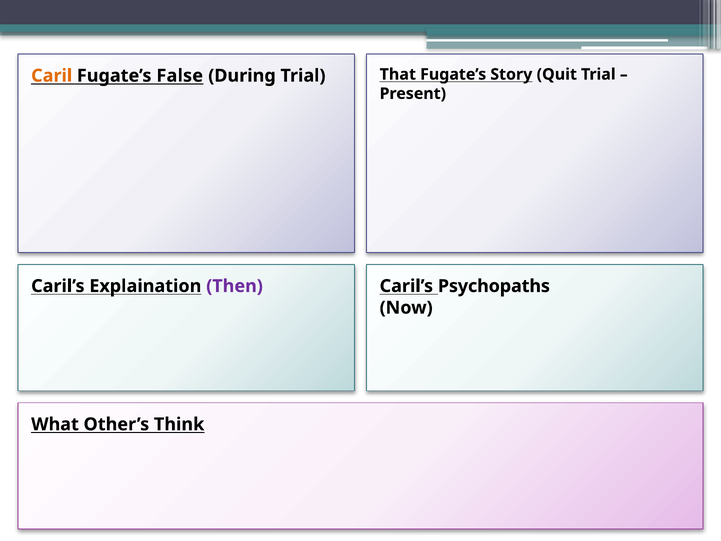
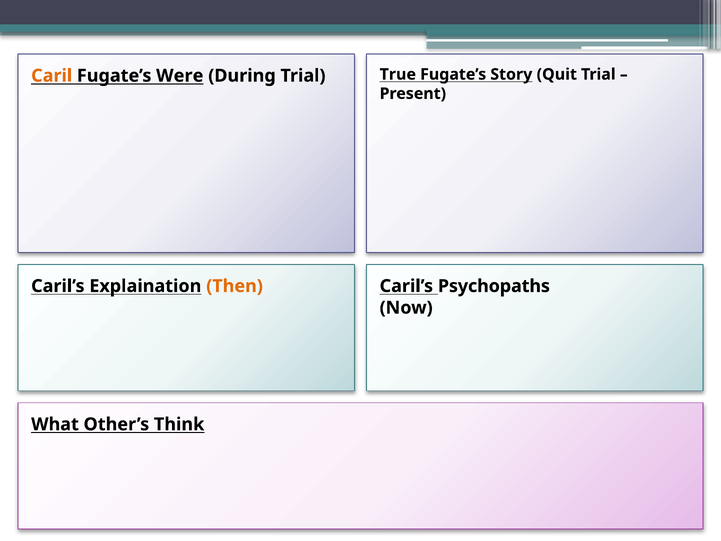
False: False -> Were (180, 76)
That: That -> True (398, 74)
Then colour: purple -> orange (235, 286)
